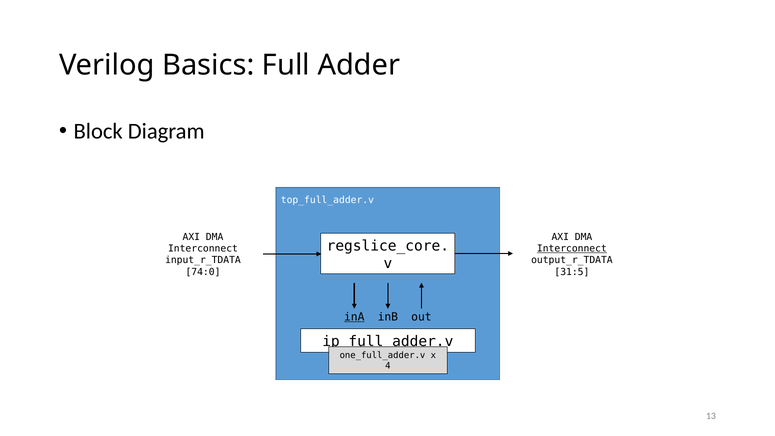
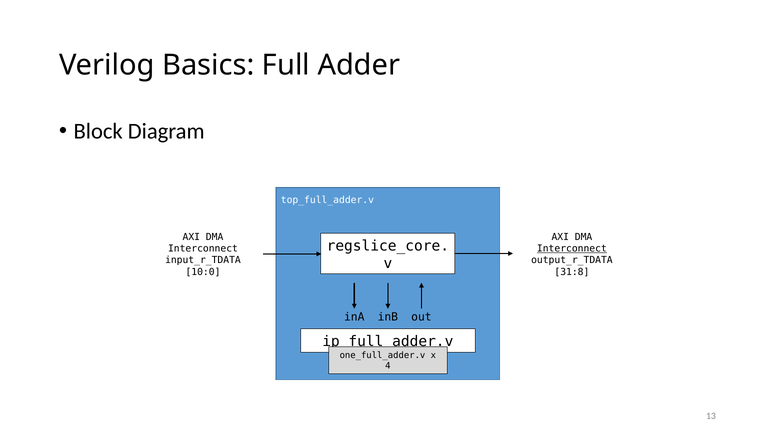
74:0: 74:0 -> 10:0 (203, 272)
31:5: 31:5 -> 31:8 (572, 272)
inA underline: present -> none (354, 317)
